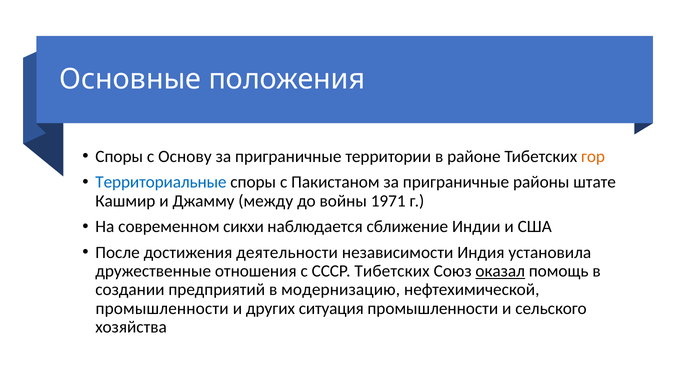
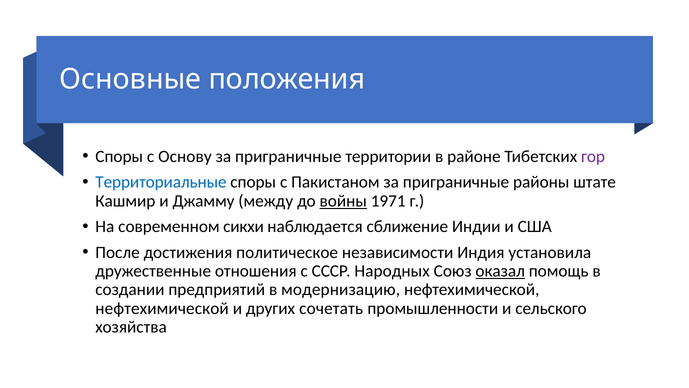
гор colour: orange -> purple (593, 156)
войны underline: none -> present (343, 201)
деятельности: деятельности -> политическое (287, 252)
СССР Тибетских: Тибетских -> Народных (392, 271)
промышленности: промышленности -> нефтехимической (162, 308)
ситуация: ситуация -> сочетать (331, 308)
